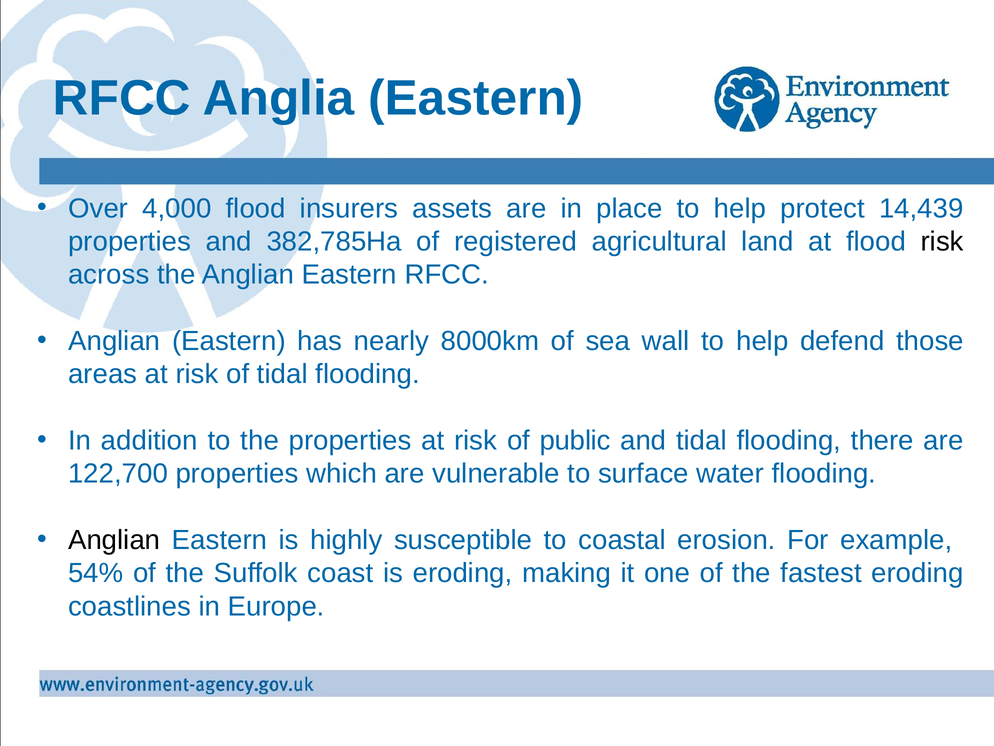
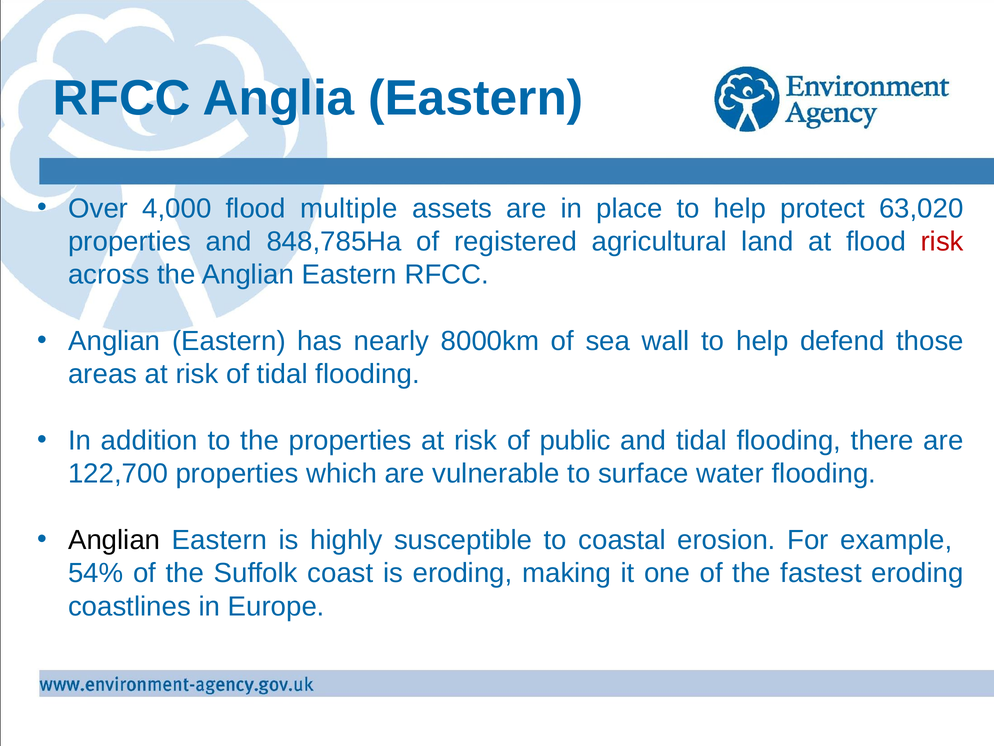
insurers: insurers -> multiple (349, 208)
14,439: 14,439 -> 63,020 (921, 208)
382,785Ha: 382,785Ha -> 848,785Ha (334, 241)
risk colour: black -> red (942, 241)
